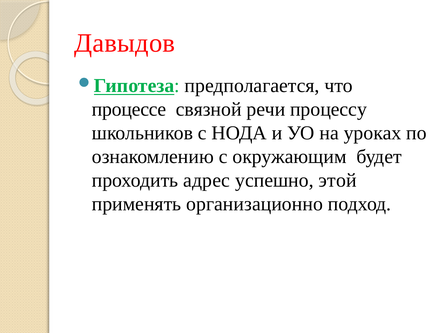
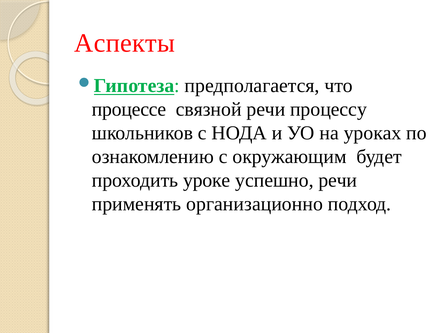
Давыдов: Давыдов -> Аспекты (125, 43)
адрес: адрес -> уроке (207, 180)
успешно этой: этой -> речи (338, 180)
